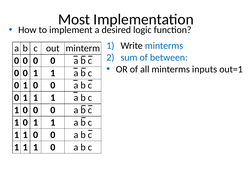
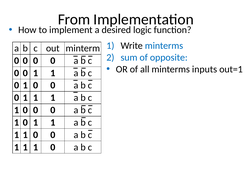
Most: Most -> From (74, 19)
between: between -> opposite (169, 57)
